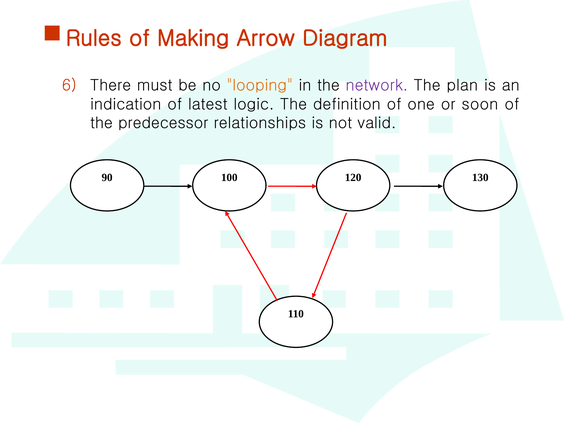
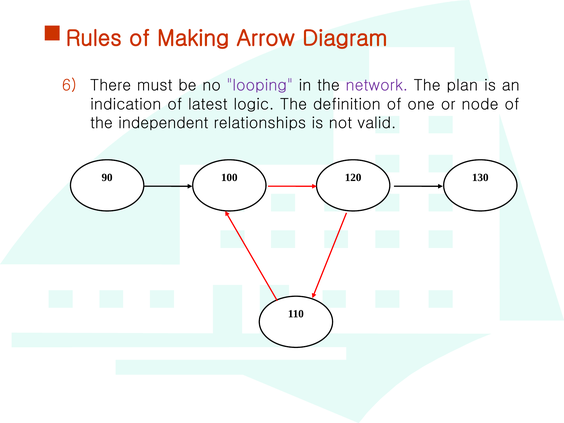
looping colour: orange -> purple (260, 85)
soon: soon -> node (480, 104)
predecessor: predecessor -> independent (163, 123)
